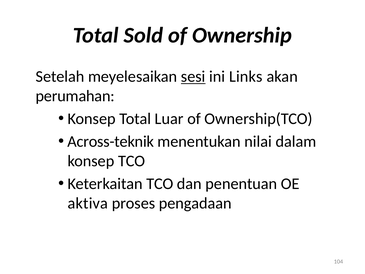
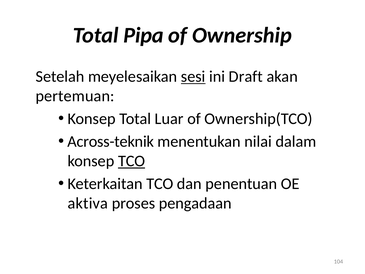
Sold: Sold -> Pipa (143, 35)
Links: Links -> Draft (246, 77)
perumahan: perumahan -> pertemuan (75, 96)
TCO underline: none -> present (132, 161)
